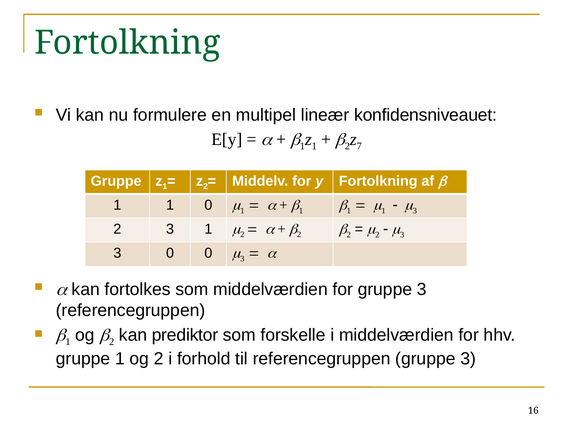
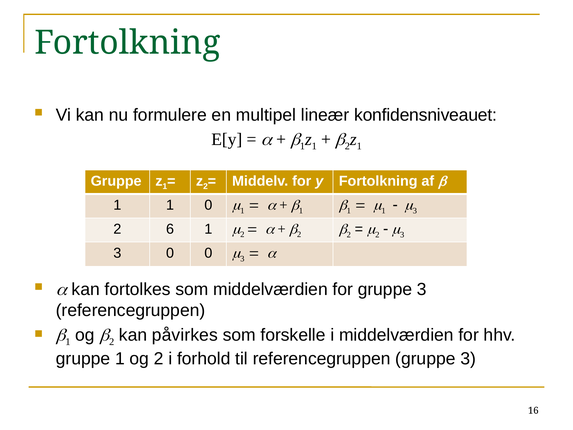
7: 7 -> 1 (359, 146)
2 3: 3 -> 6 (170, 229)
prediktor: prediktor -> påvirkes (185, 335)
